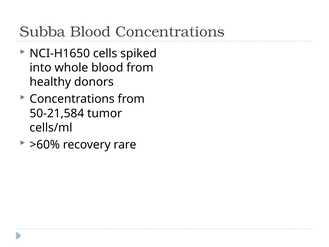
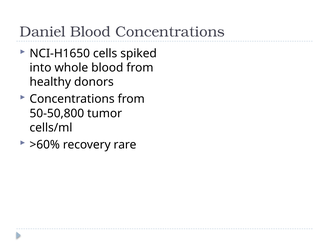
Subba: Subba -> Daniel (43, 32)
50-21,584: 50-21,584 -> 50-50,800 (57, 113)
